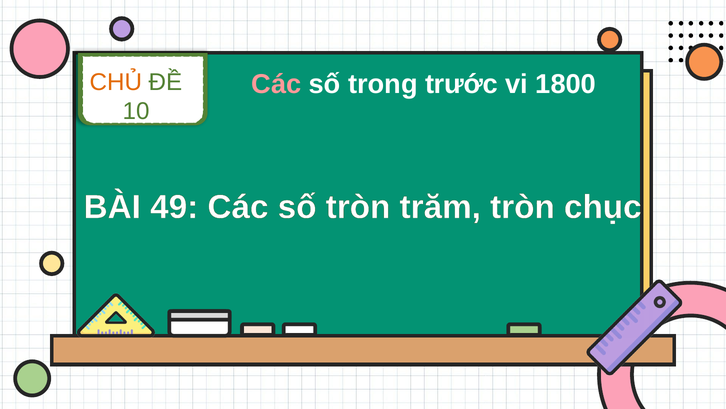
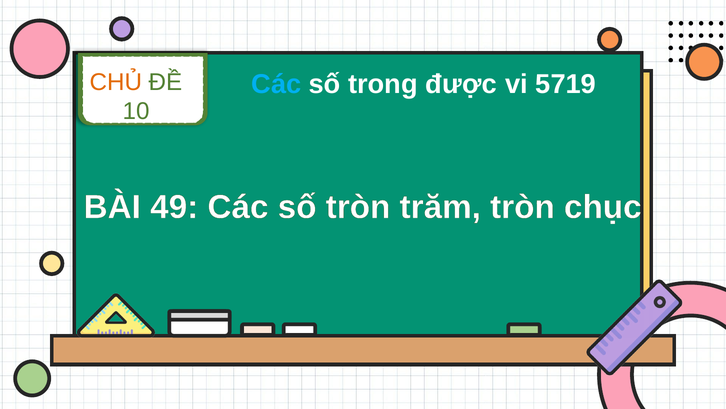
Các colour: pink -> light blue (276, 84)
trước: trước -> được (461, 84)
1800: 1800 -> 5719 (566, 84)
